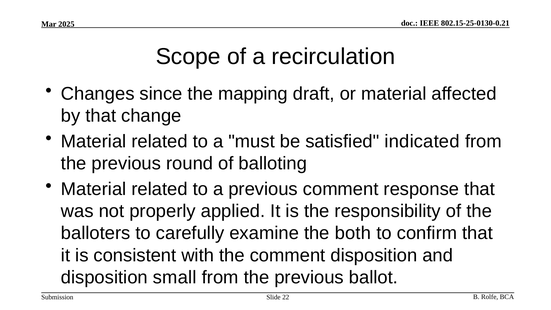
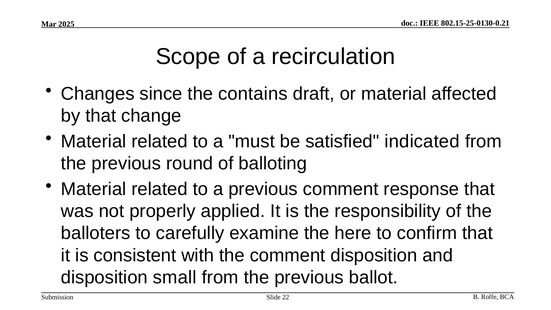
mapping: mapping -> contains (253, 94)
both: both -> here (353, 233)
